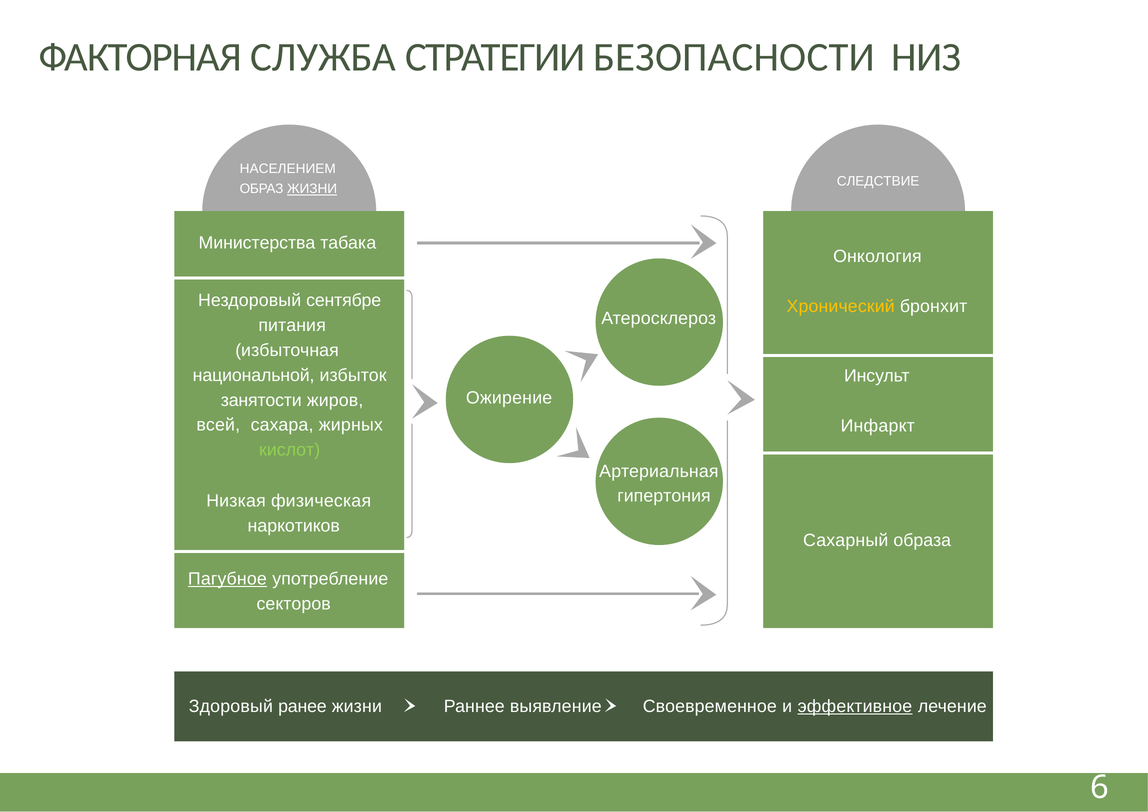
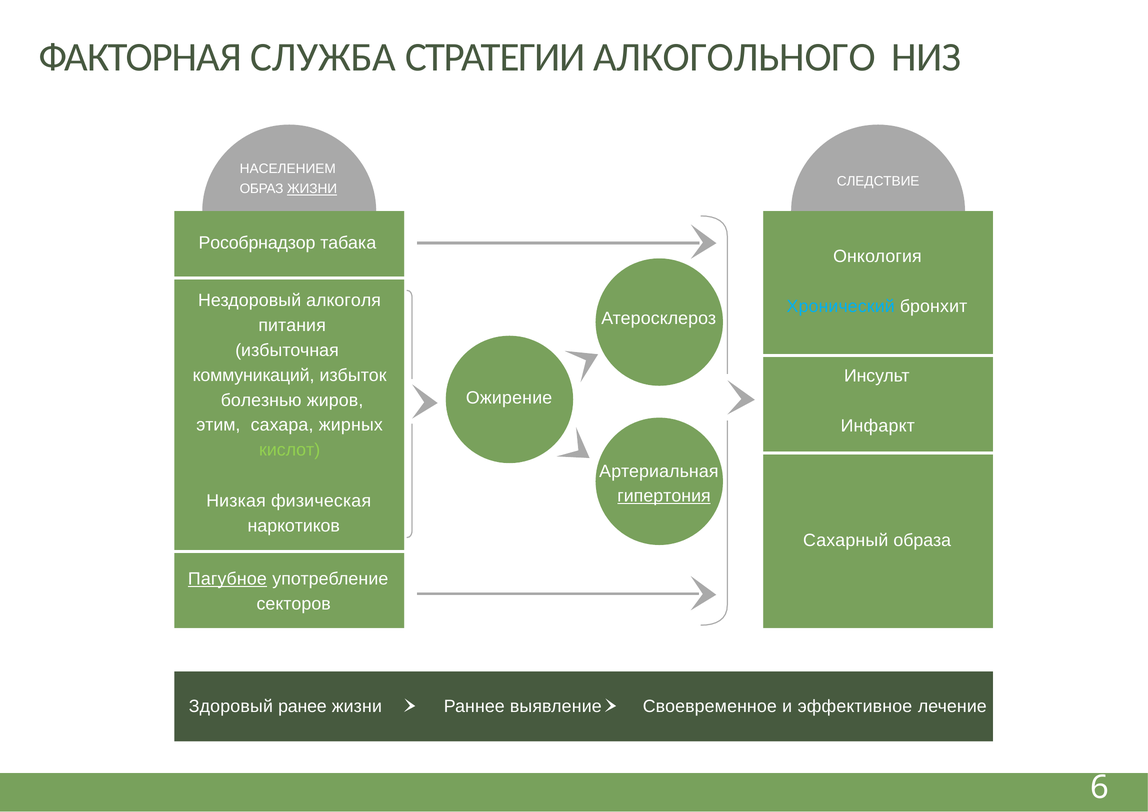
БЕЗОПАСНОСТИ: БЕЗОПАСНОСТИ -> АЛКОГОЛЬНОГО (734, 57)
Министерства: Министерства -> Рособрнадзор (257, 243)
сентябре: сентябре -> алкоголя (344, 301)
Хронический colour: yellow -> light blue (841, 306)
национальной: национальной -> коммуникаций (254, 375)
занятости: занятости -> болезнью (261, 400)
всей: всей -> этим (218, 425)
гипертония underline: none -> present (664, 496)
эффективное underline: present -> none (855, 706)
